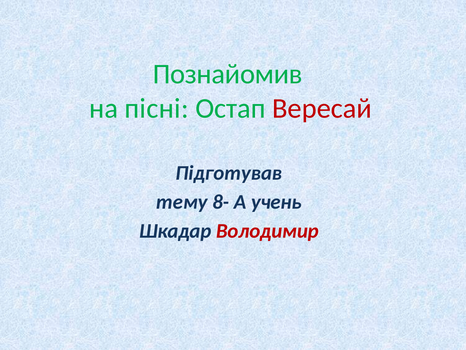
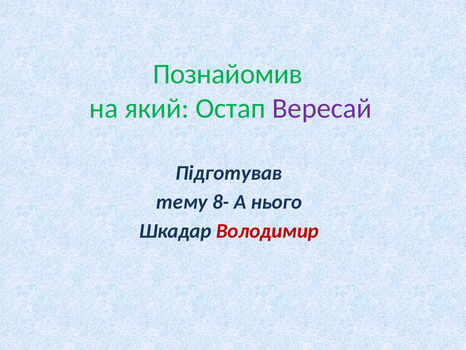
пісні: пісні -> який (157, 108)
Вересай colour: red -> purple (322, 108)
учень: учень -> нього (276, 202)
